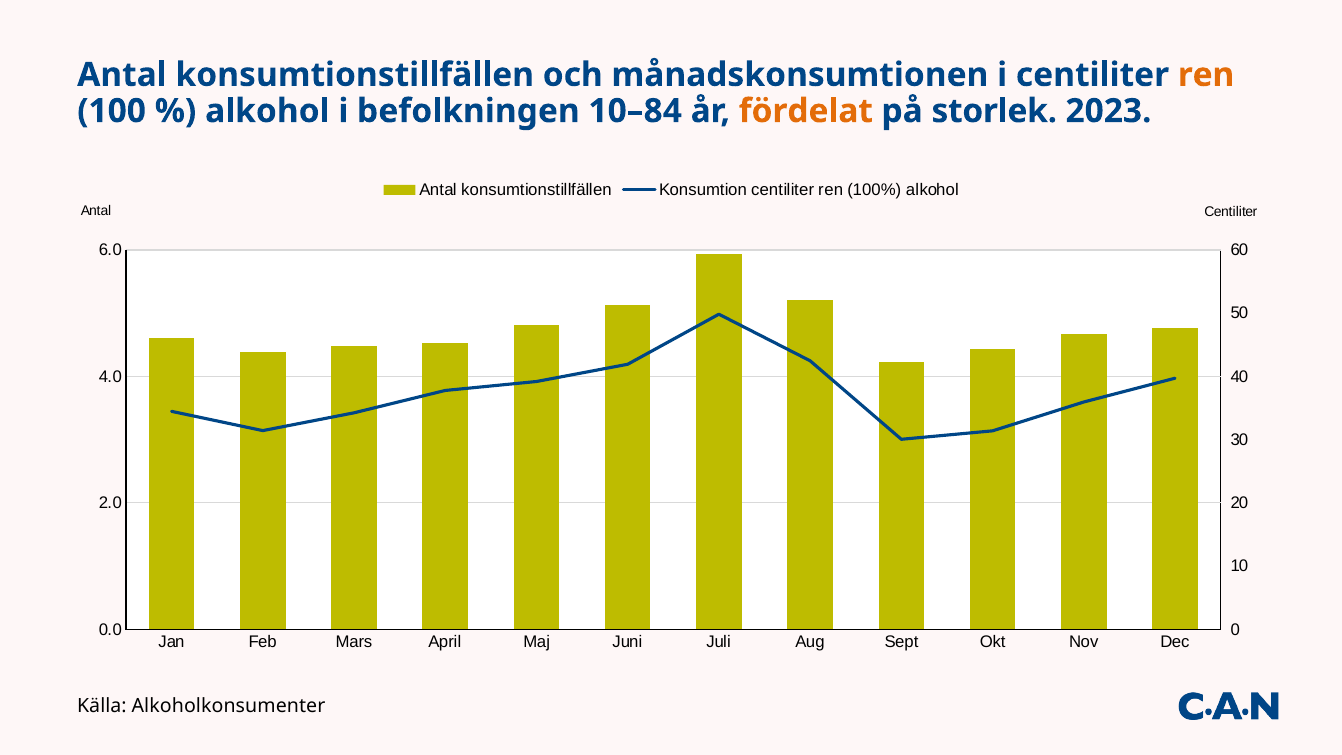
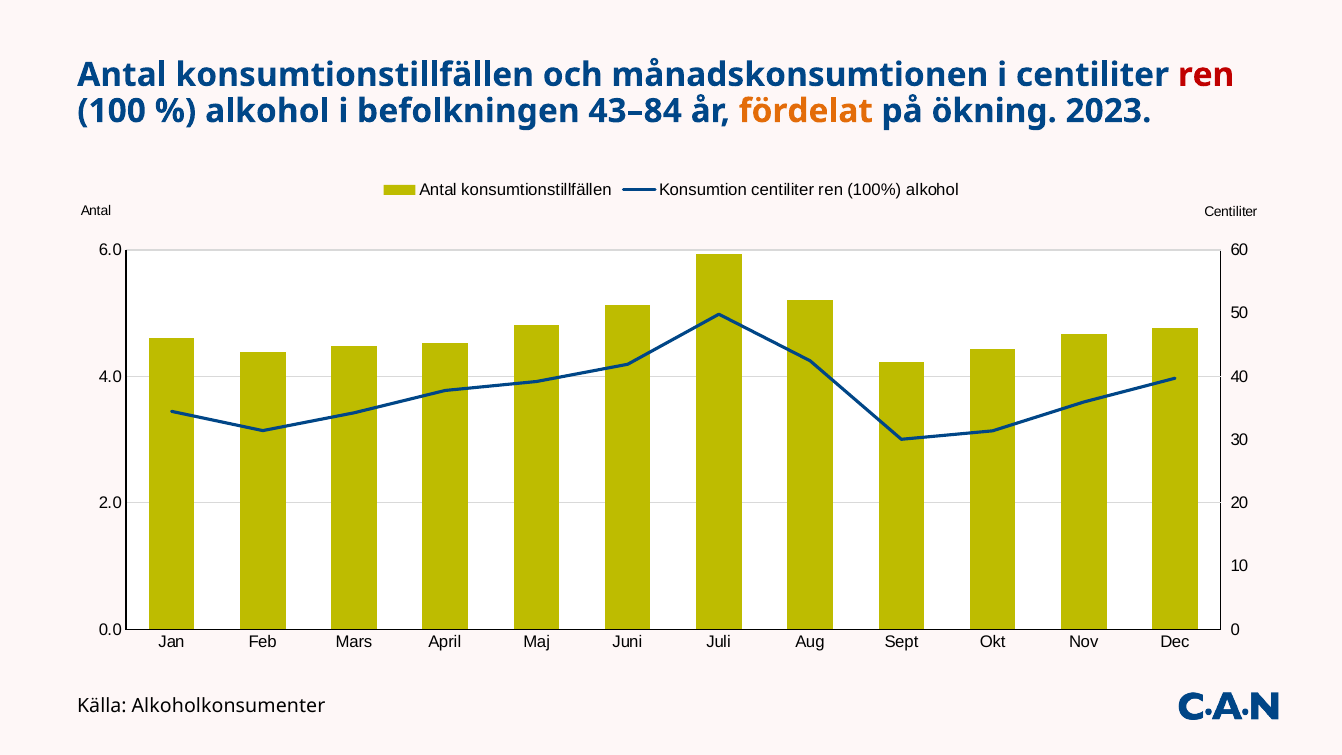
ren colour: orange -> red (1206, 75)
10–84: 10–84 -> 43–84 (635, 111)
storlek: storlek -> ökning (994, 111)
